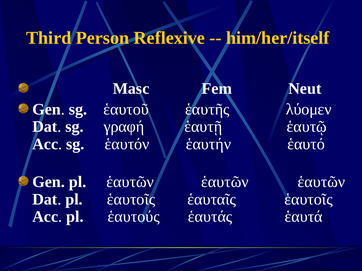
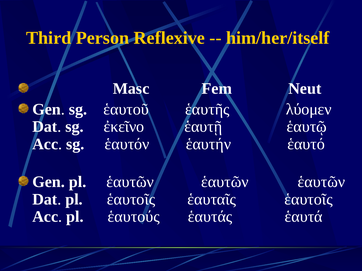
γραφή: γραφή -> ἐκεῖνο (124, 127)
